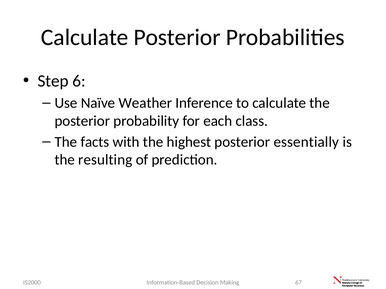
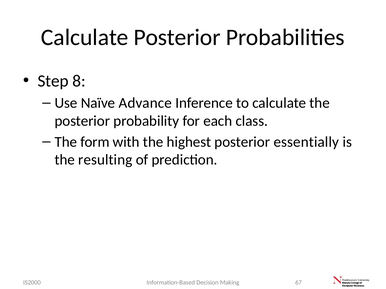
6: 6 -> 8 (79, 81)
Weather: Weather -> Advance (145, 103)
facts: facts -> form (95, 142)
